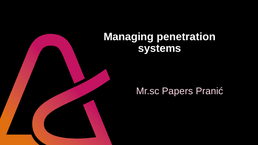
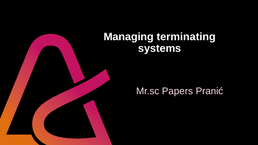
penetration: penetration -> terminating (186, 37)
